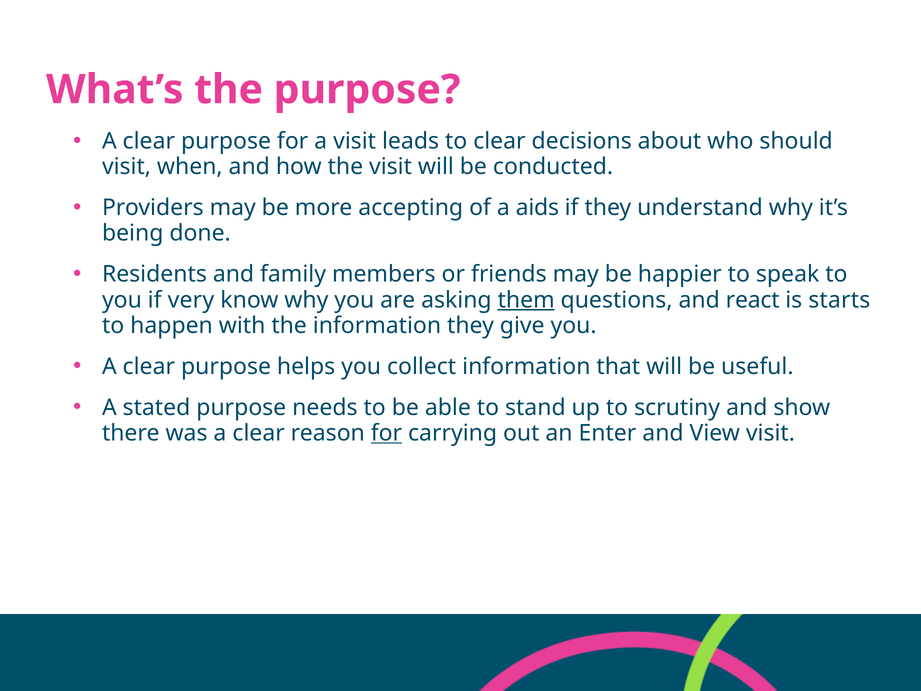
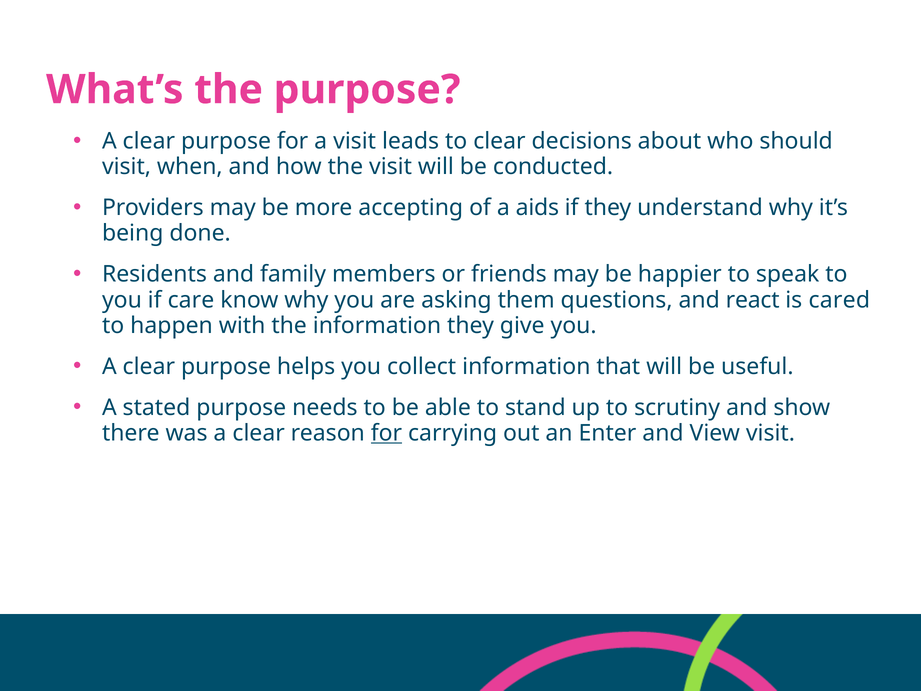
very: very -> care (191, 300)
them underline: present -> none (526, 300)
starts: starts -> cared (839, 300)
